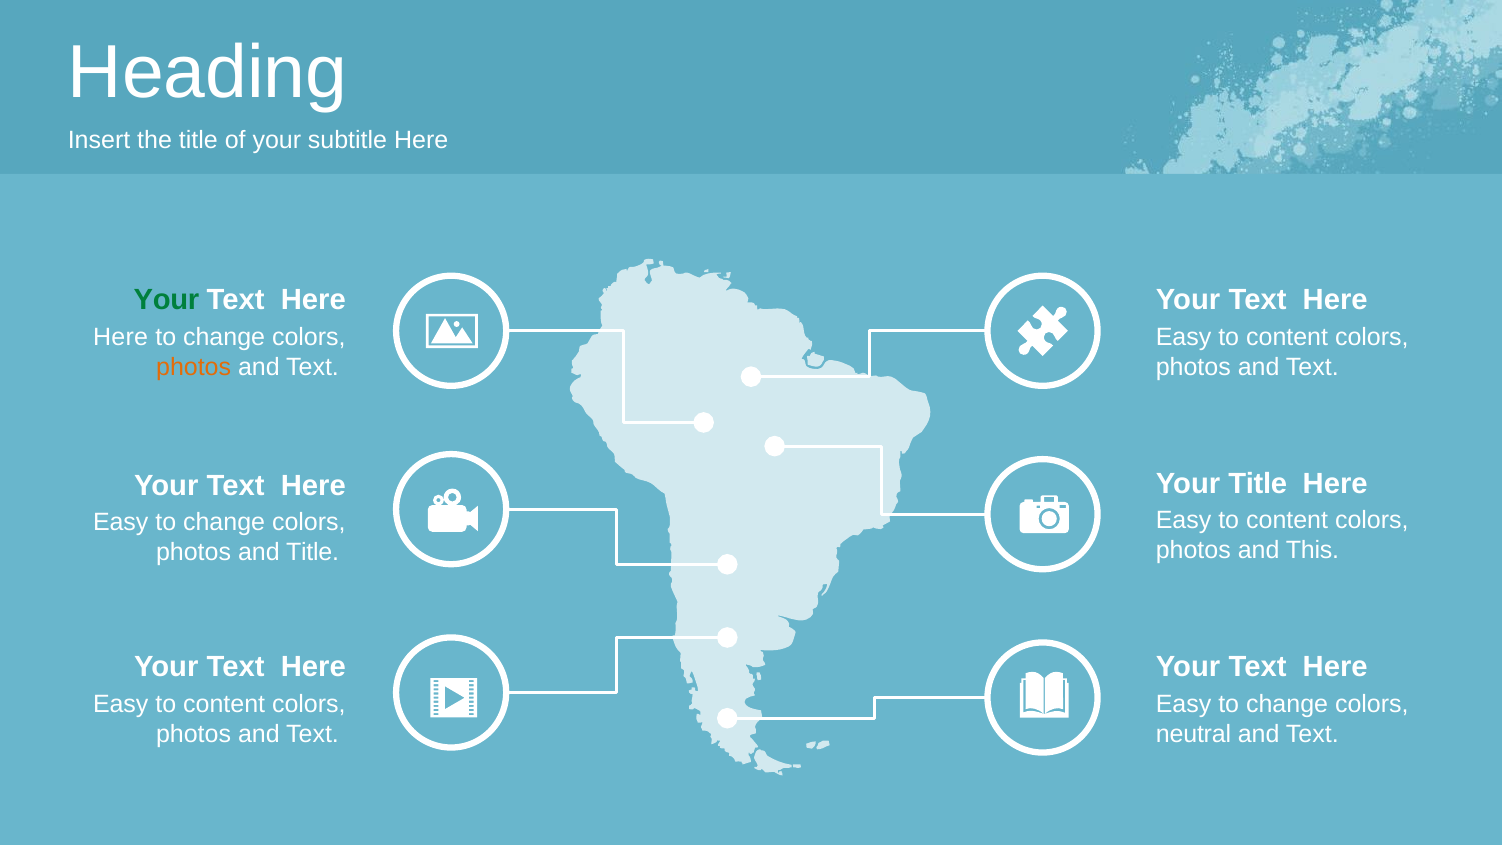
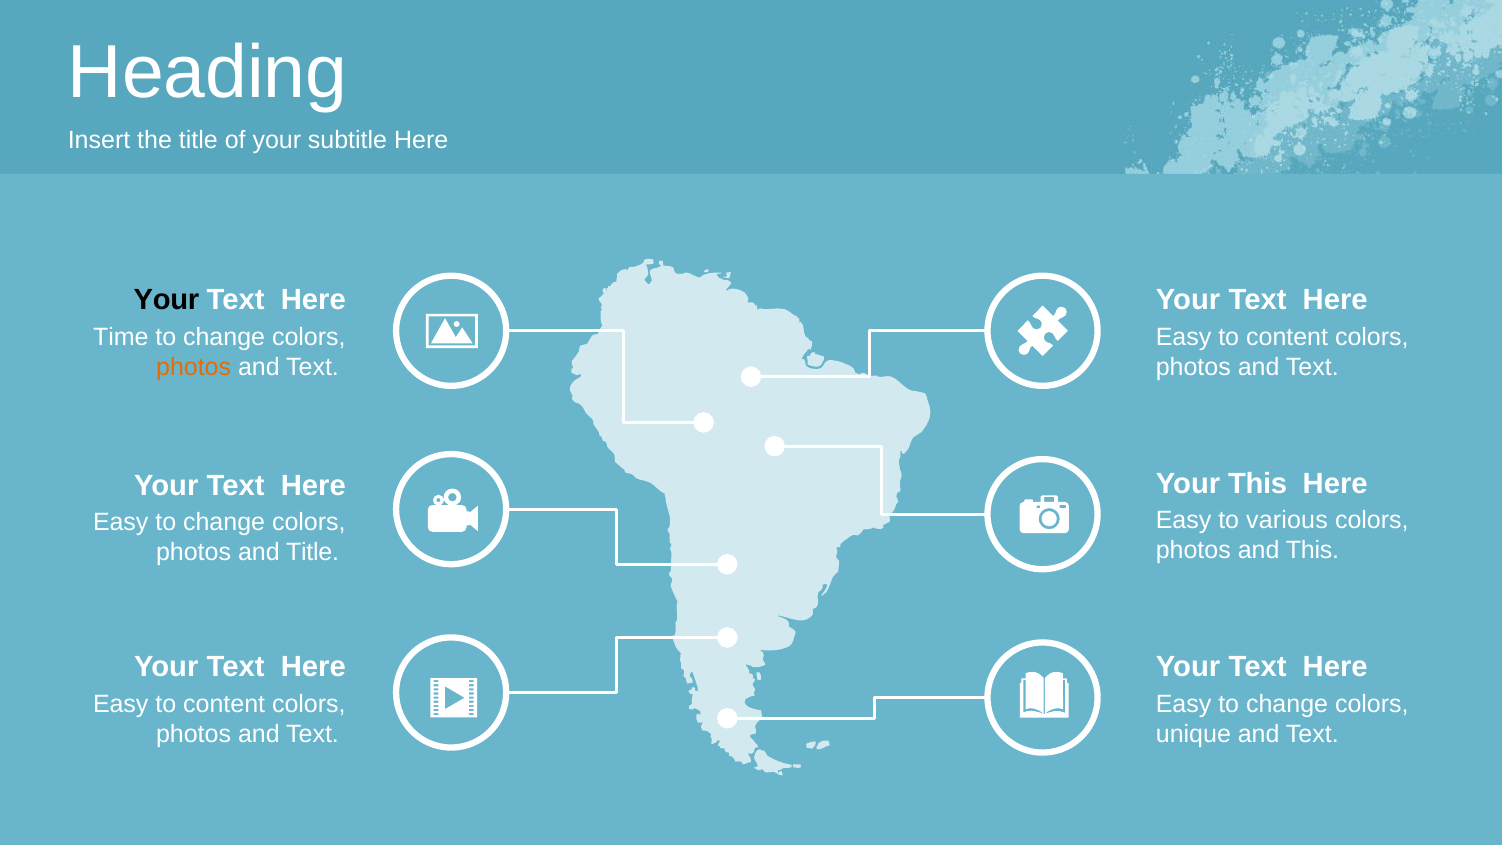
Your colour: green -> black (166, 300)
Here: Here -> Time (121, 337)
Your Title: Title -> This (1258, 483)
content: content -> various (1287, 520)
neutral: neutral -> unique (1193, 734)
